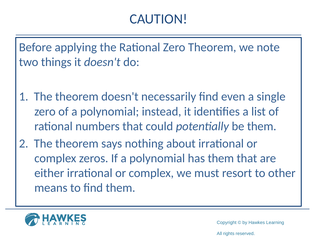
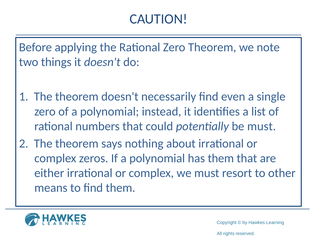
be them: them -> must (262, 126)
